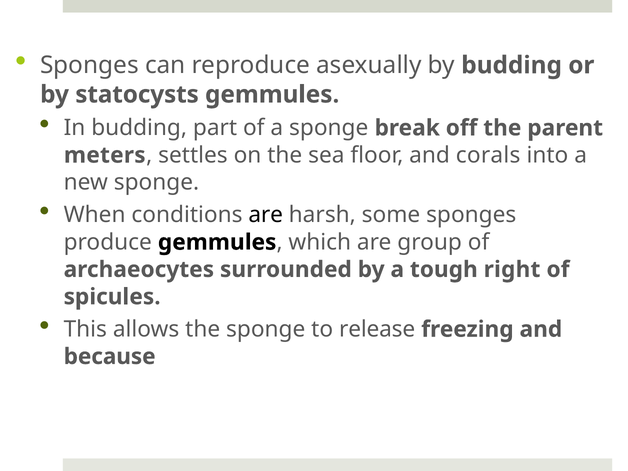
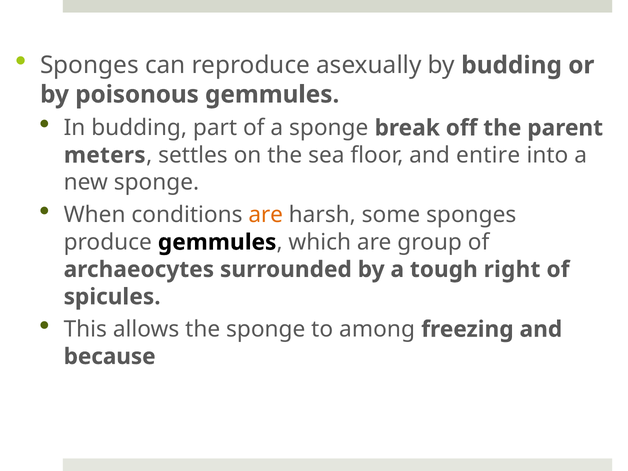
statocysts: statocysts -> poisonous (137, 94)
corals: corals -> entire (488, 155)
are colour: black -> orange (266, 215)
release: release -> among (377, 329)
